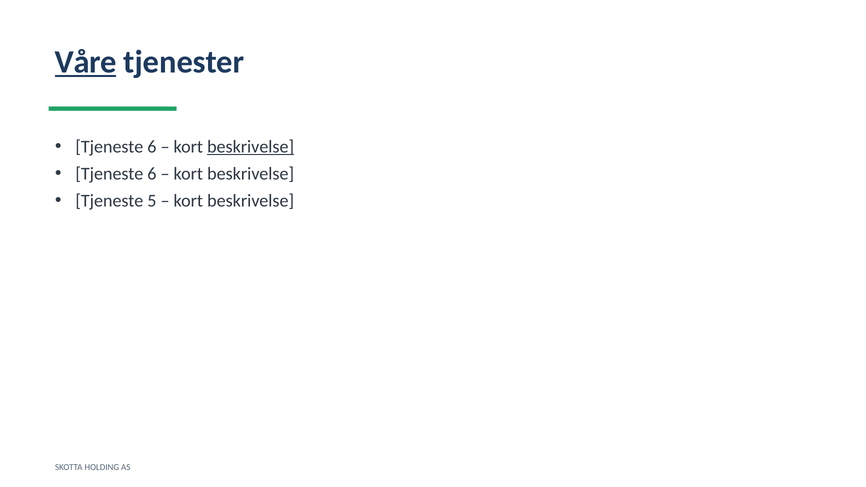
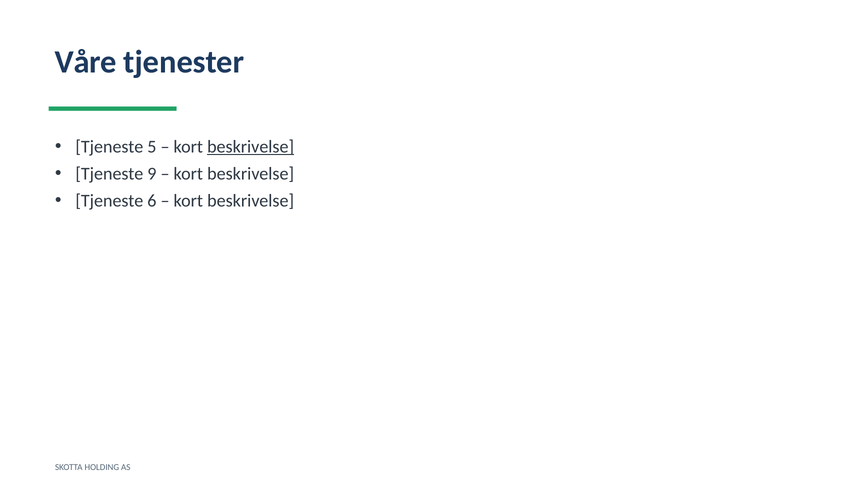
Våre underline: present -> none (86, 62)
6: 6 -> 5 (152, 147)
6: 6 -> 9 (152, 174)
5: 5 -> 6 (152, 201)
